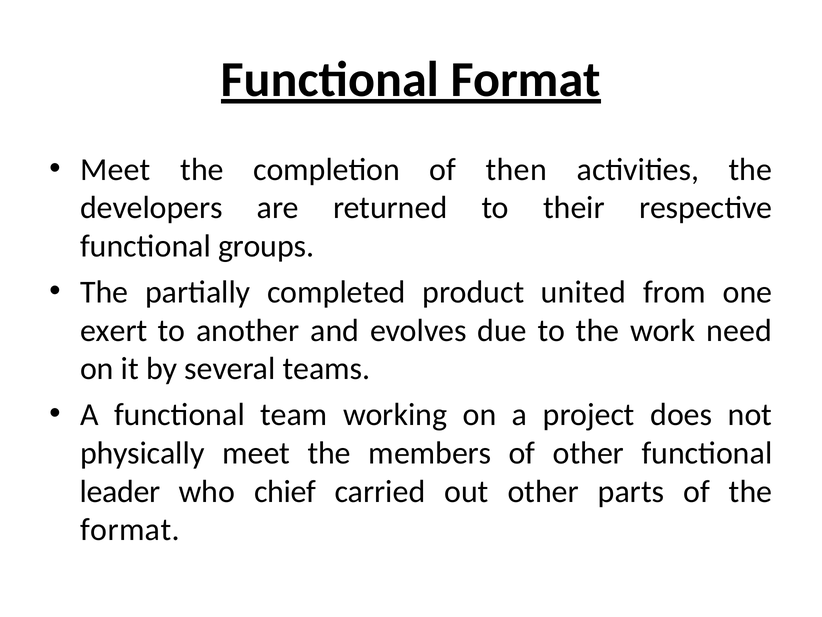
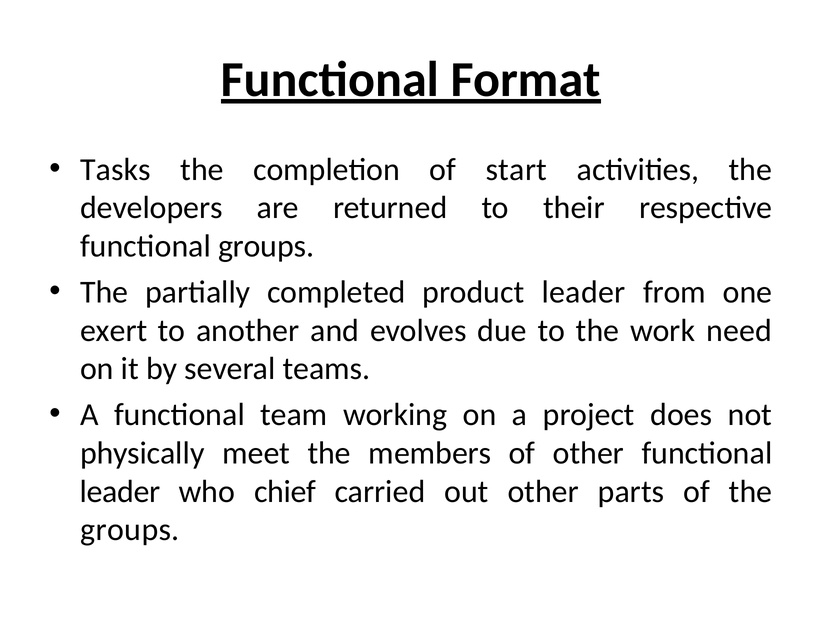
Meet: Meet -> Tasks (116, 169)
then: then -> start (516, 169)
product united: united -> leader (584, 292)
format: format -> groups (130, 529)
